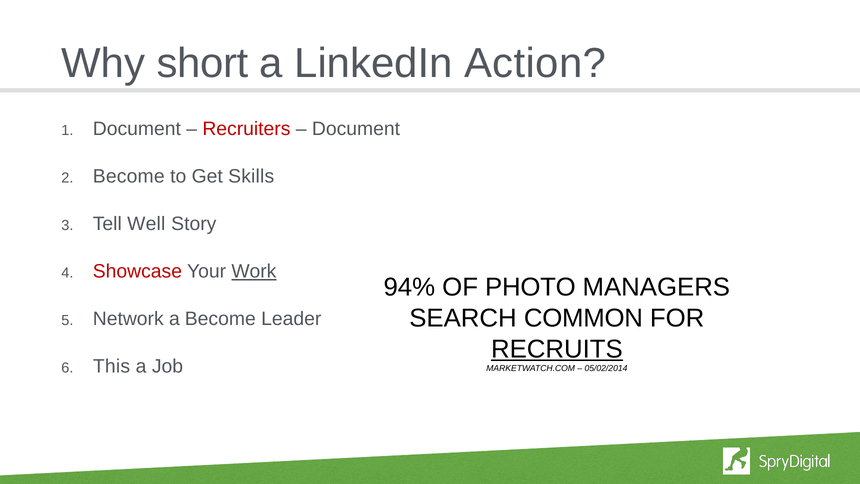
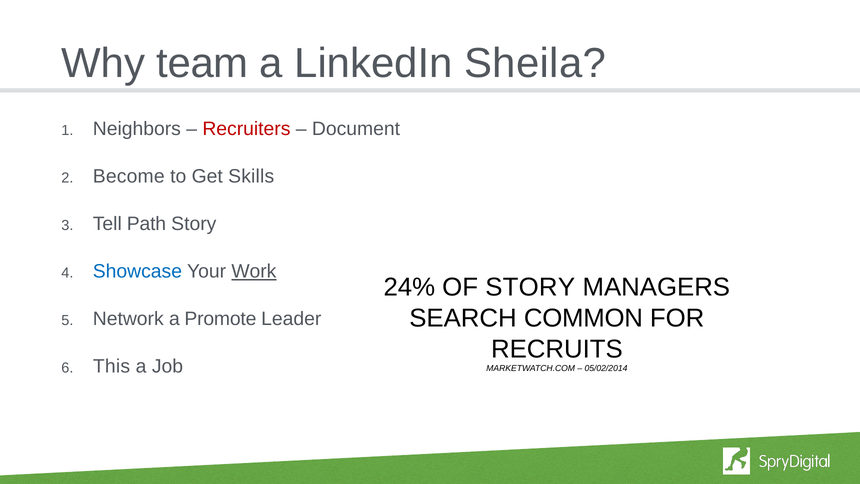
short: short -> team (202, 63)
Action: Action -> Sheila (535, 63)
Document: Document -> Neighbors (137, 129)
Well: Well -> Path (146, 224)
Showcase colour: red -> blue (137, 271)
94%: 94% -> 24% (409, 287)
OF PHOTO: PHOTO -> STORY (530, 287)
a Become: Become -> Promote (220, 319)
RECRUITS underline: present -> none (557, 349)
